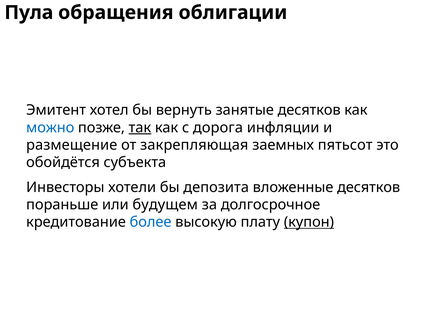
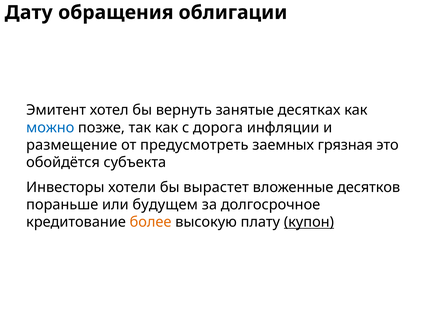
Пула: Пула -> Дату (29, 13)
занятые десятков: десятков -> десятках (309, 110)
так underline: present -> none (140, 128)
закрепляющая: закрепляющая -> предусмотреть (194, 145)
пятьсот: пятьсот -> грязная (345, 145)
депозита: депозита -> вырастет (216, 187)
более colour: blue -> orange (151, 222)
